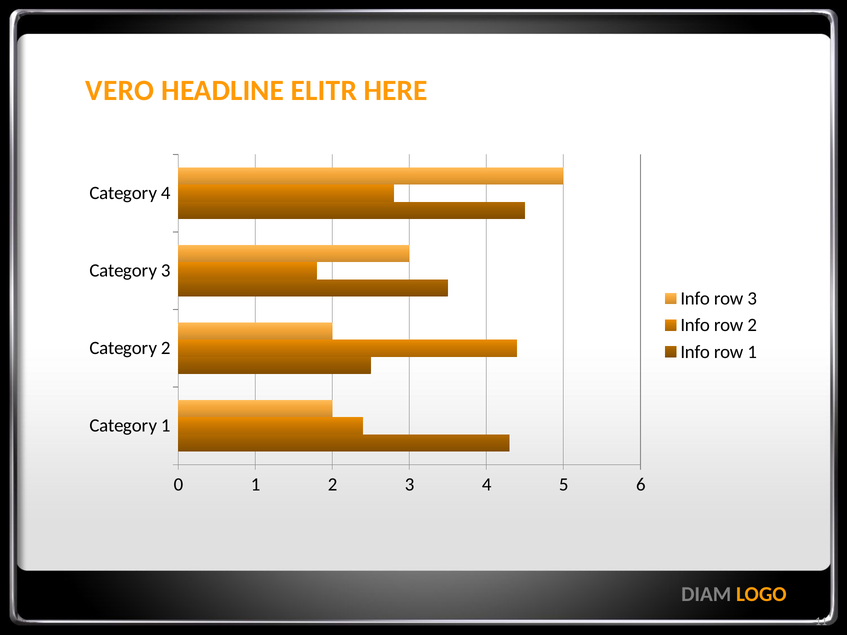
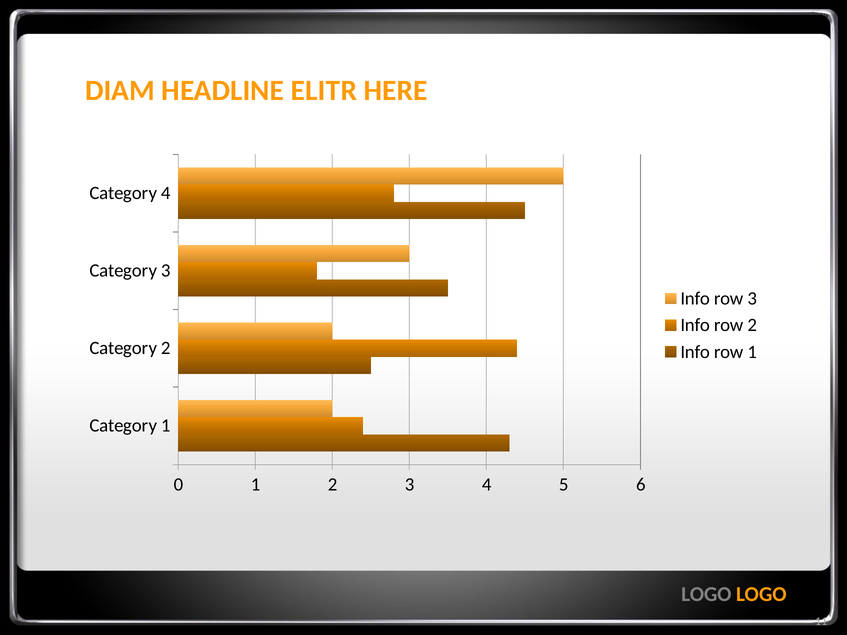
VERO: VERO -> DIAM (120, 91)
DIAM: DIAM -> LOGO (706, 595)
